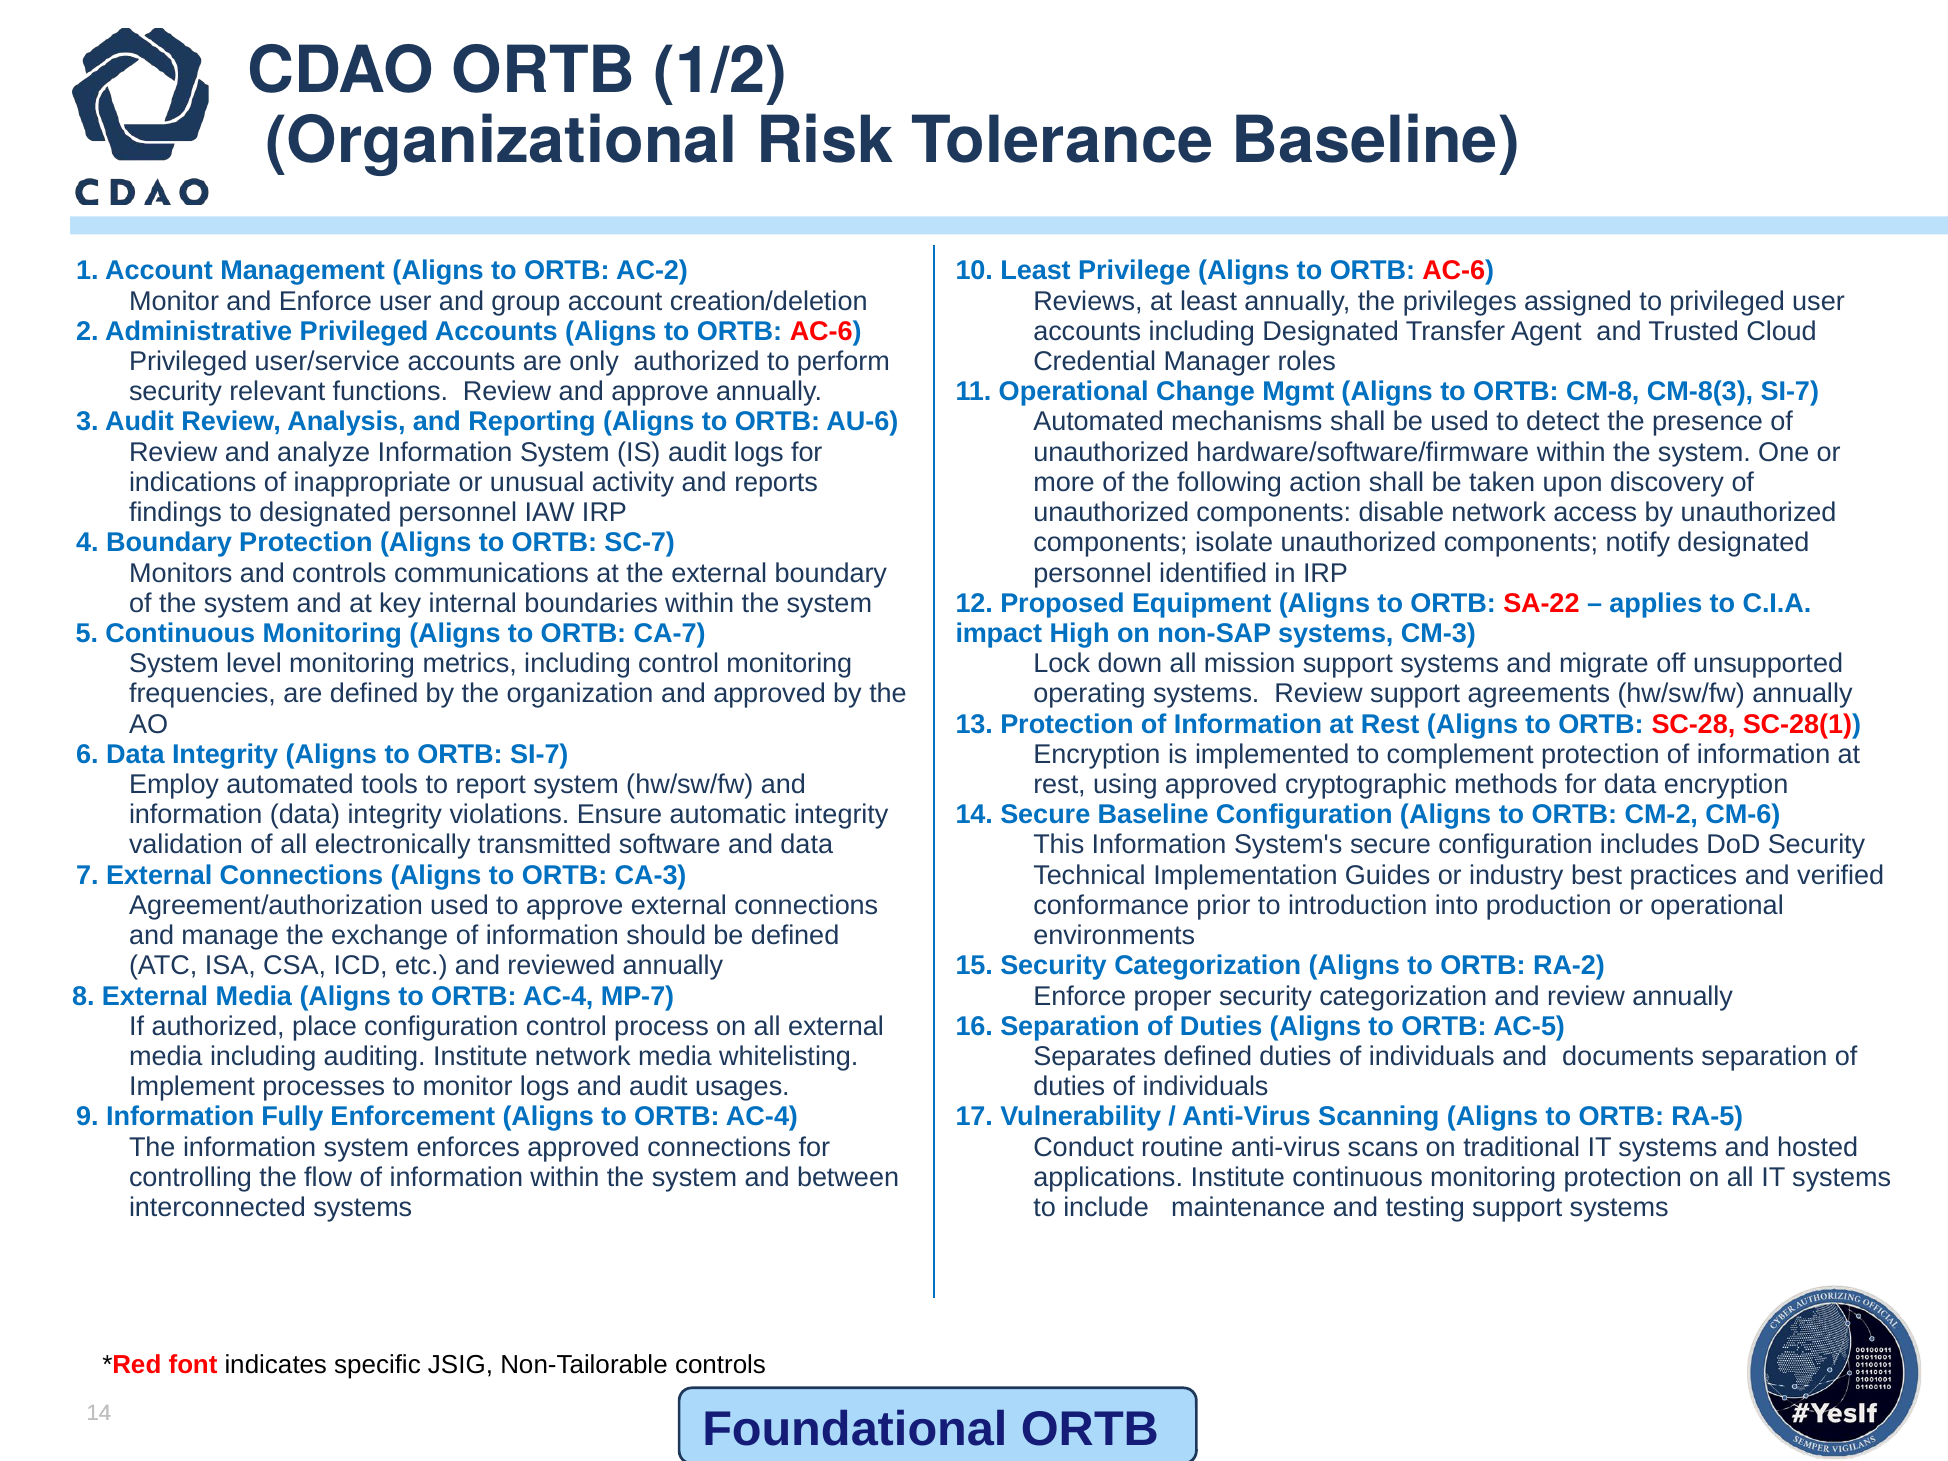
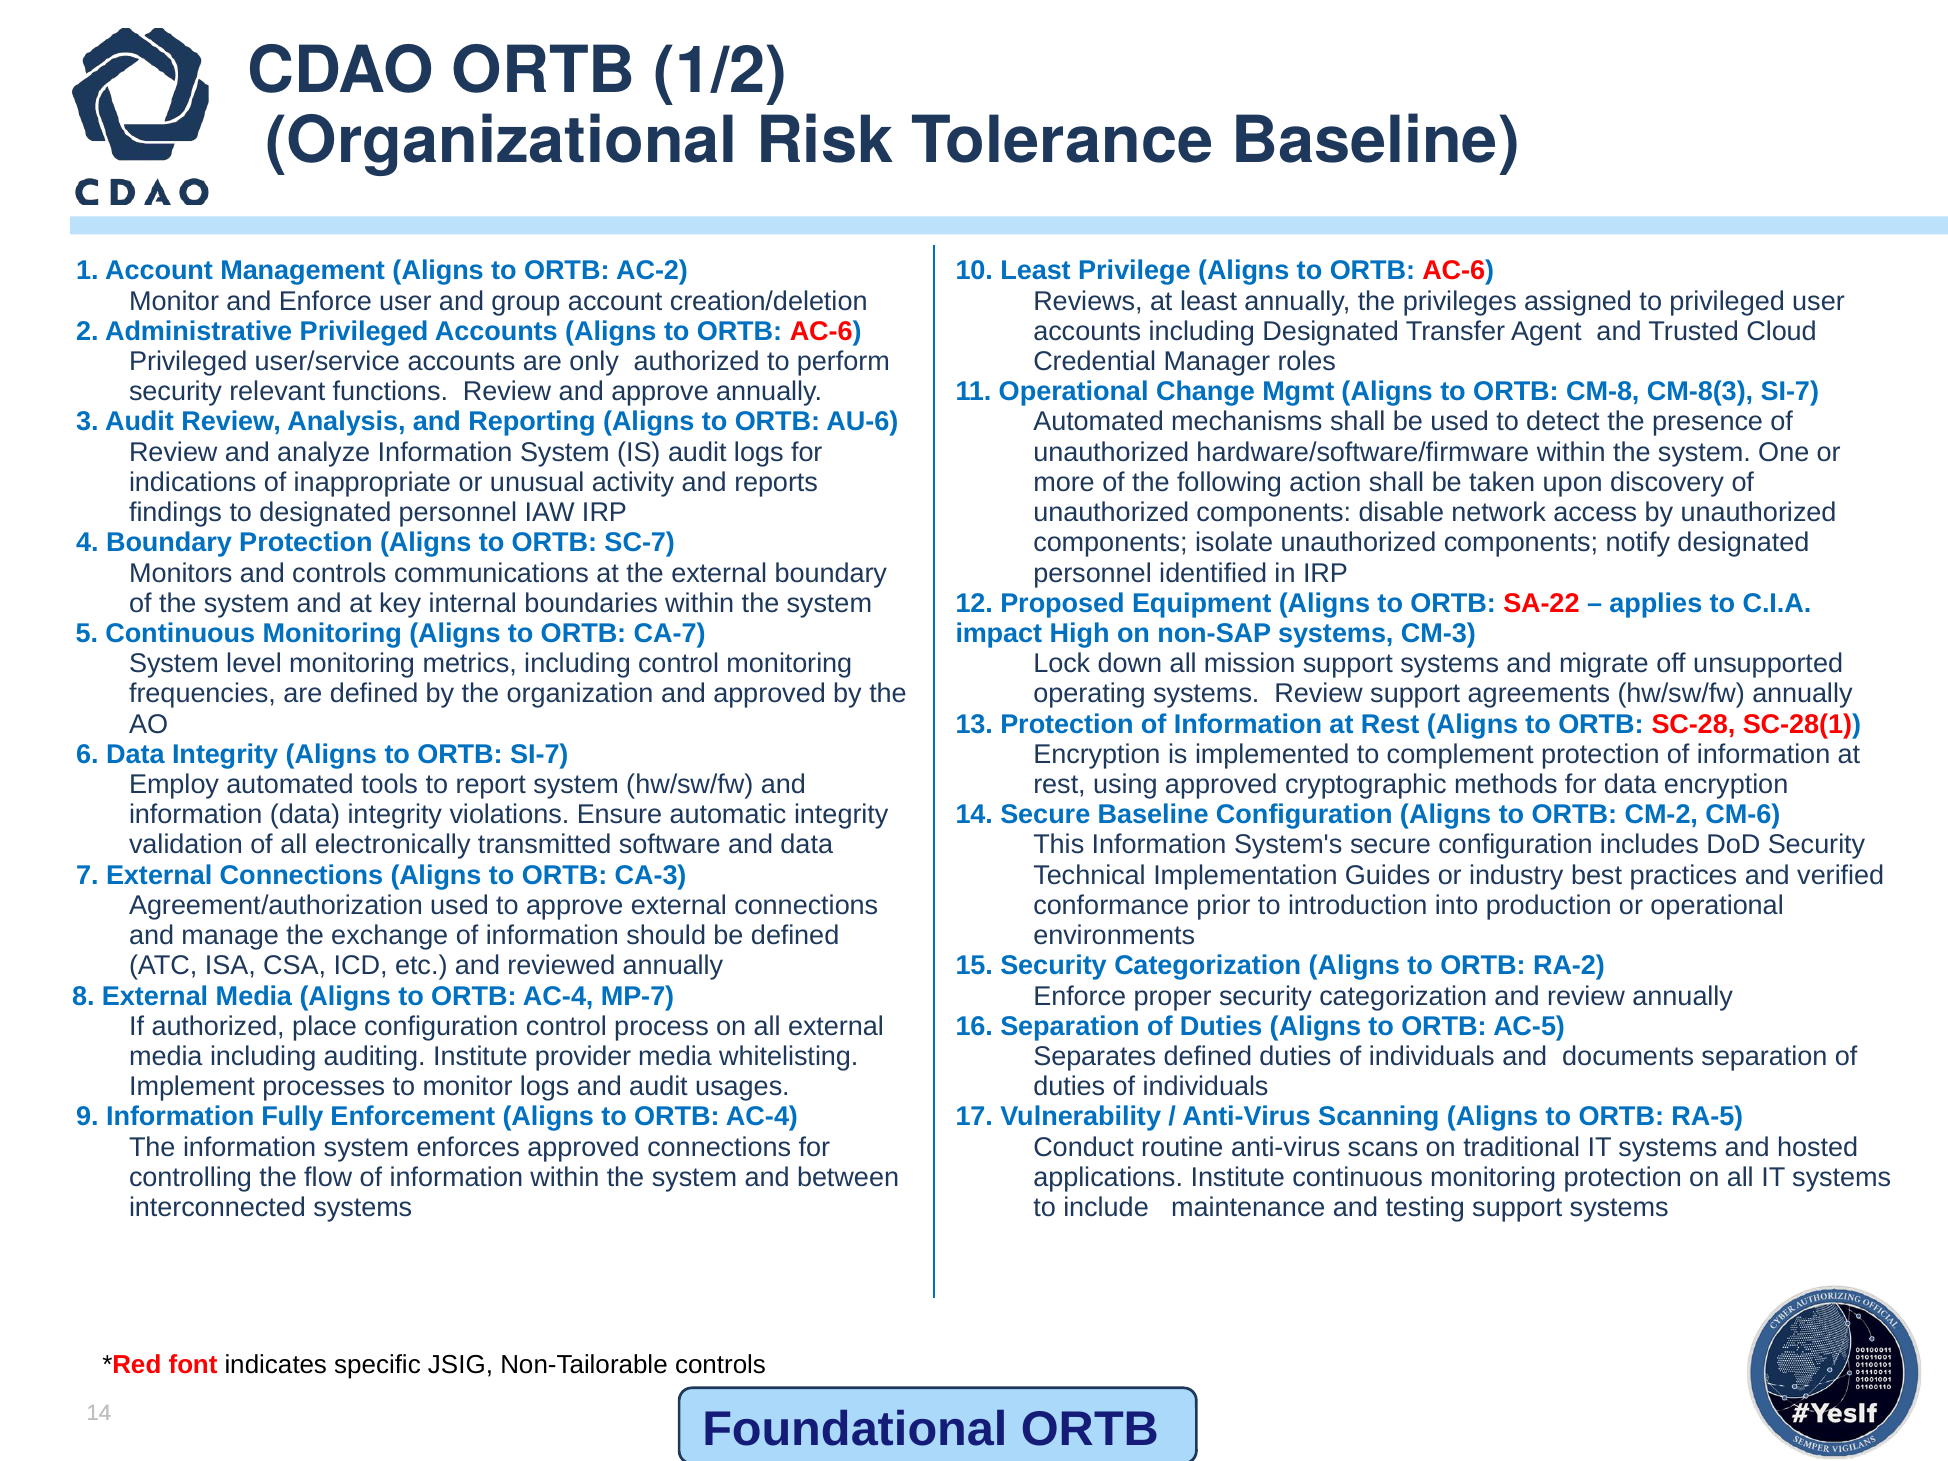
Institute network: network -> provider (583, 1057)
